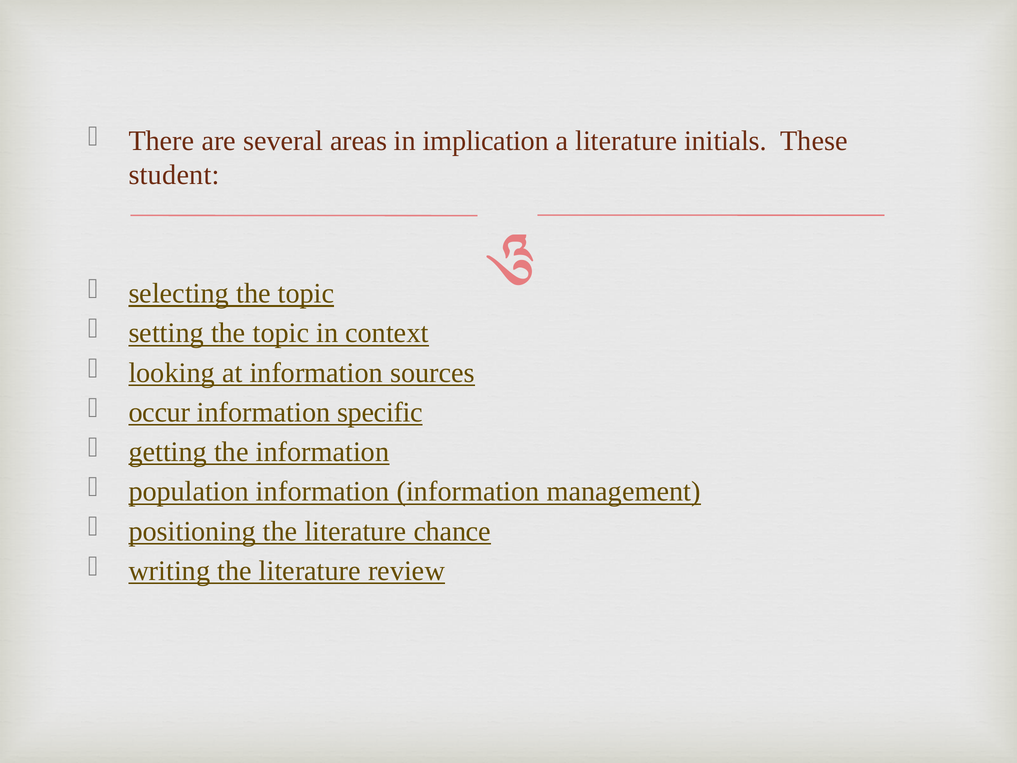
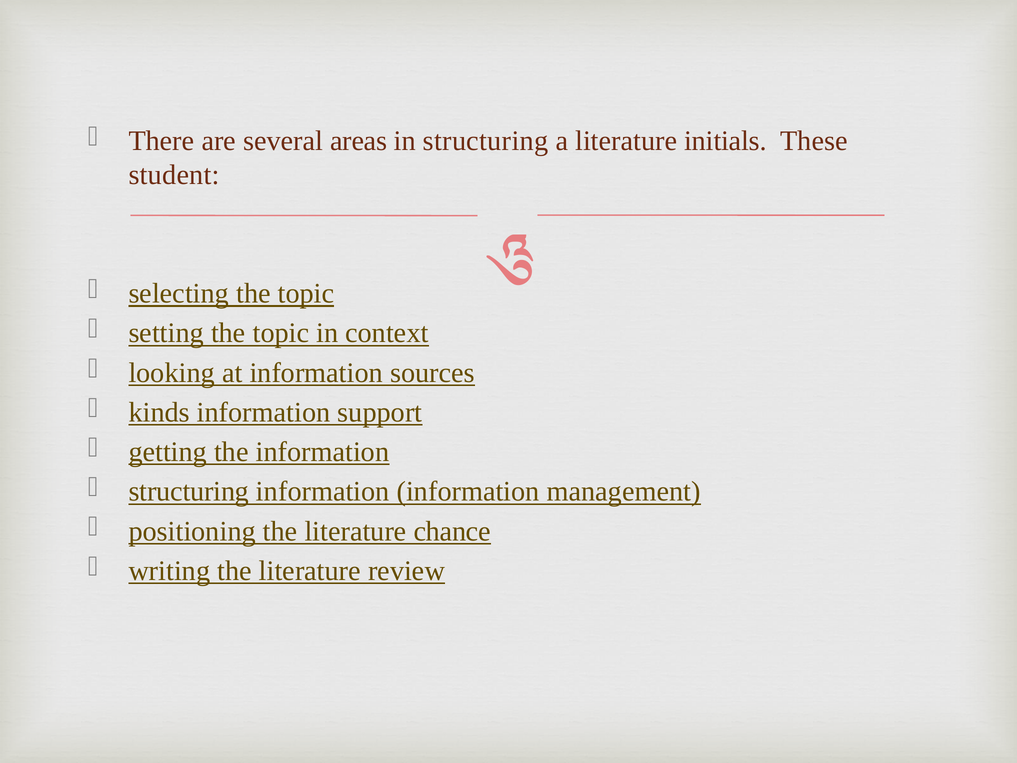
in implication: implication -> structuring (486, 141)
occur: occur -> kinds (159, 412)
specific: specific -> support (380, 412)
population: population -> structuring (189, 491)
